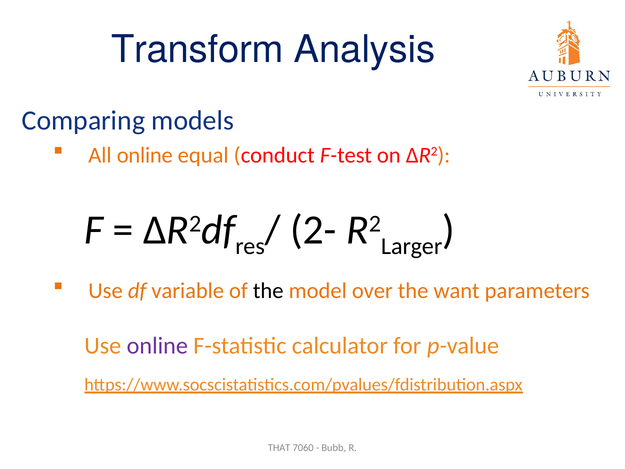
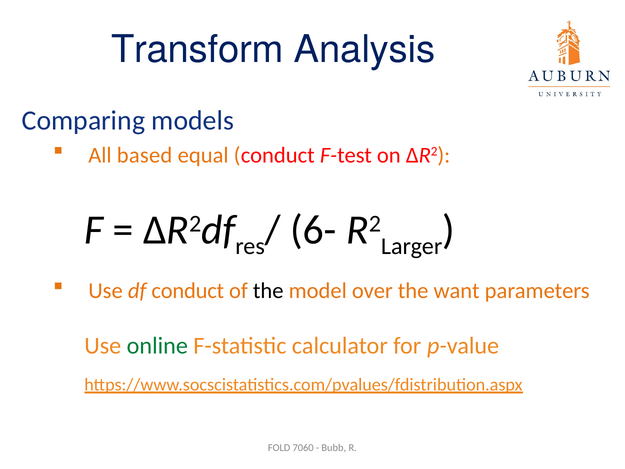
All online: online -> based (145, 155)
2-: 2- -> 6- (313, 230)
df variable: variable -> conduct (188, 291)
online colour: purple -> green (157, 345)
THAT: THAT -> FOLD (279, 448)
